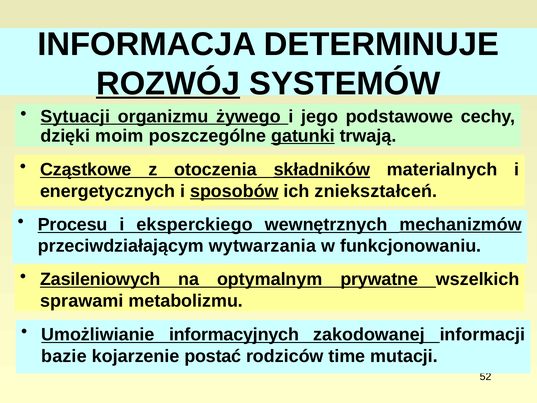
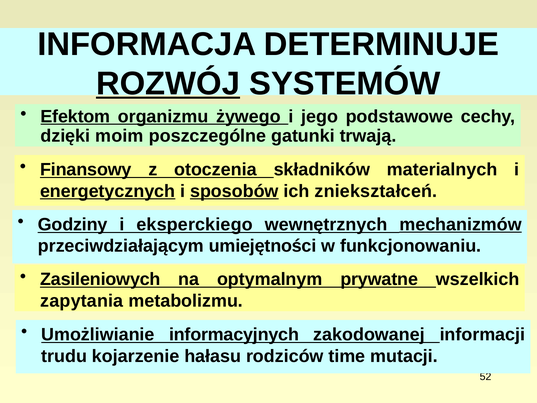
Sytuacji: Sytuacji -> Efektom (75, 116)
gatunki underline: present -> none (303, 136)
Cząstkowe: Cząstkowe -> Finansowy (86, 170)
składników underline: present -> none (322, 170)
energetycznych underline: none -> present (108, 191)
Procesu: Procesu -> Godziny (73, 224)
wytwarzania: wytwarzania -> umiejętności (263, 246)
sprawami: sprawami -> zapytania (82, 301)
bazie: bazie -> trudu (64, 356)
postać: postać -> hałasu (213, 356)
